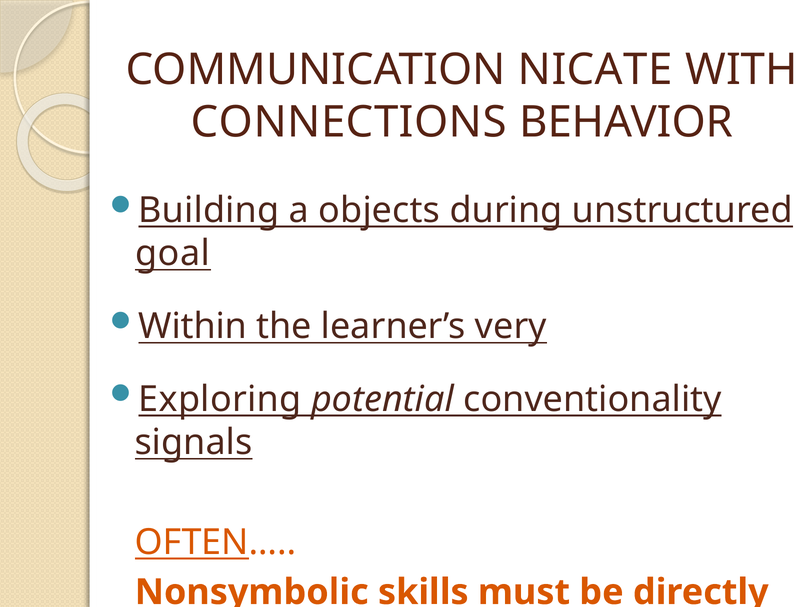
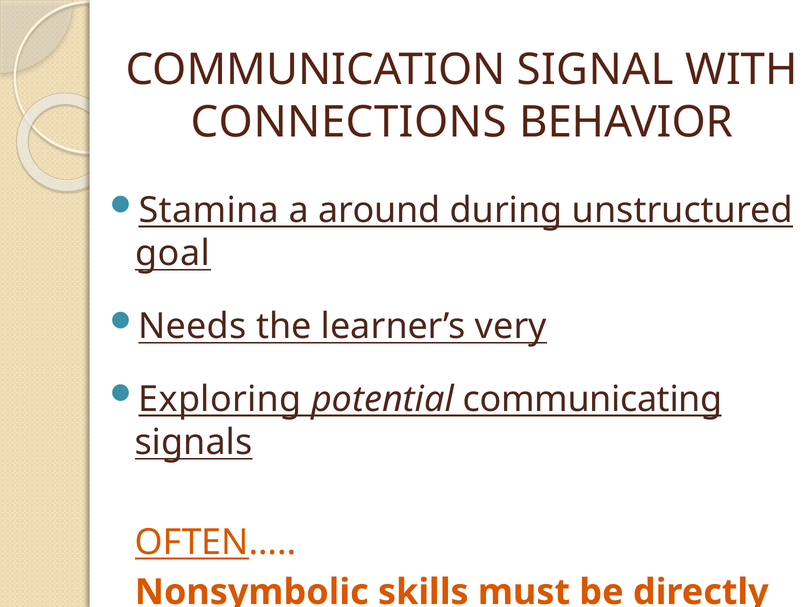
NICATE: NICATE -> SIGNAL (595, 70)
Building: Building -> Stamina (209, 210)
objects: objects -> around (379, 210)
Within: Within -> Needs (192, 326)
conventionality: conventionality -> communicating (593, 399)
